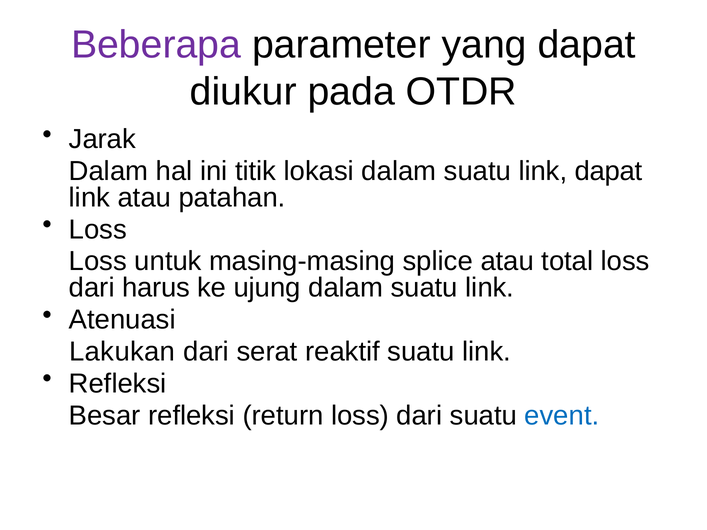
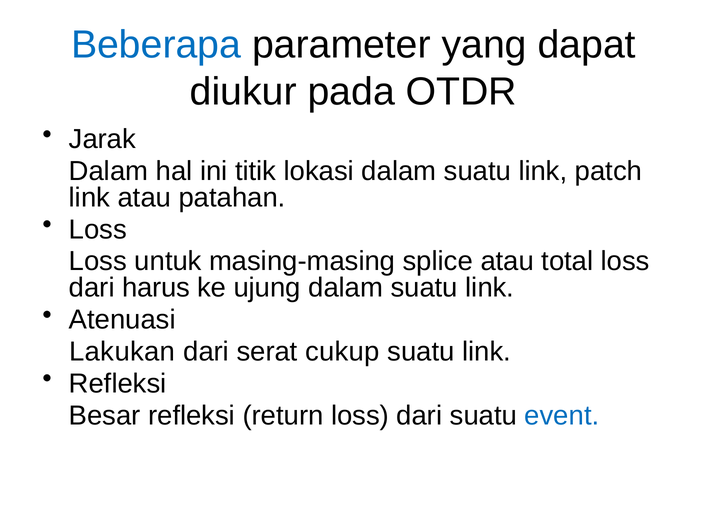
Beberapa colour: purple -> blue (156, 45)
link dapat: dapat -> patch (608, 171)
reaktif: reaktif -> cukup (342, 352)
